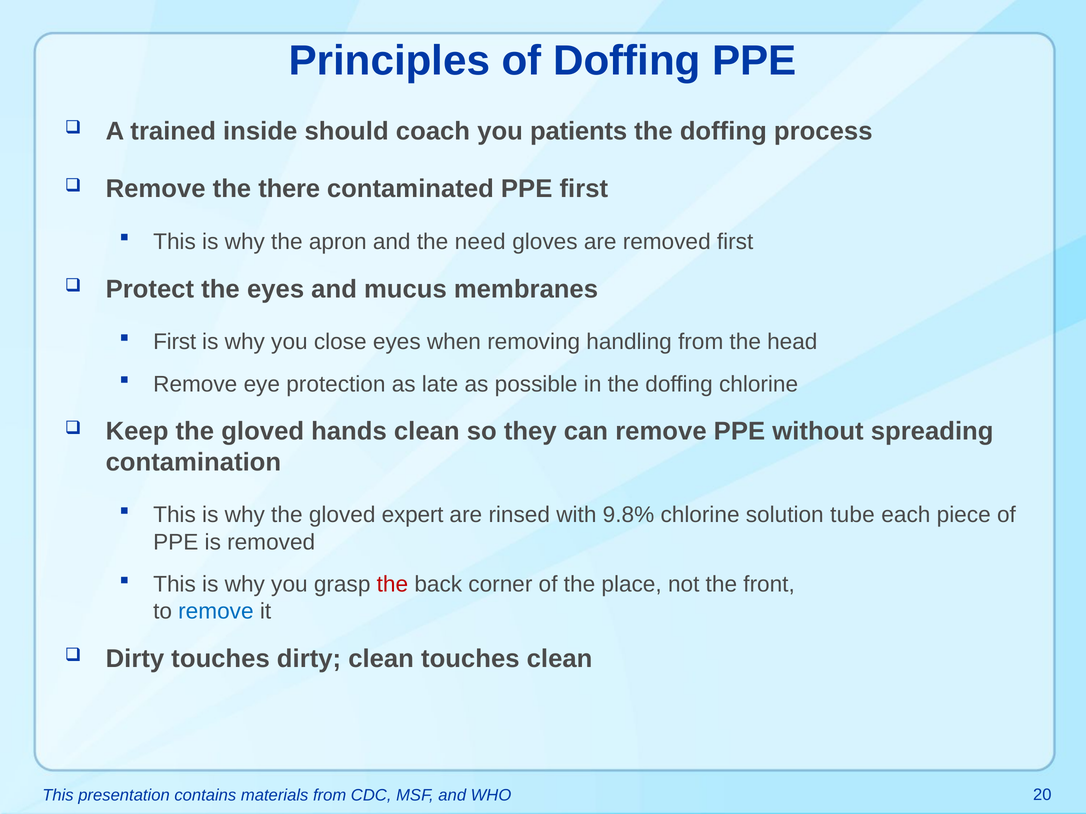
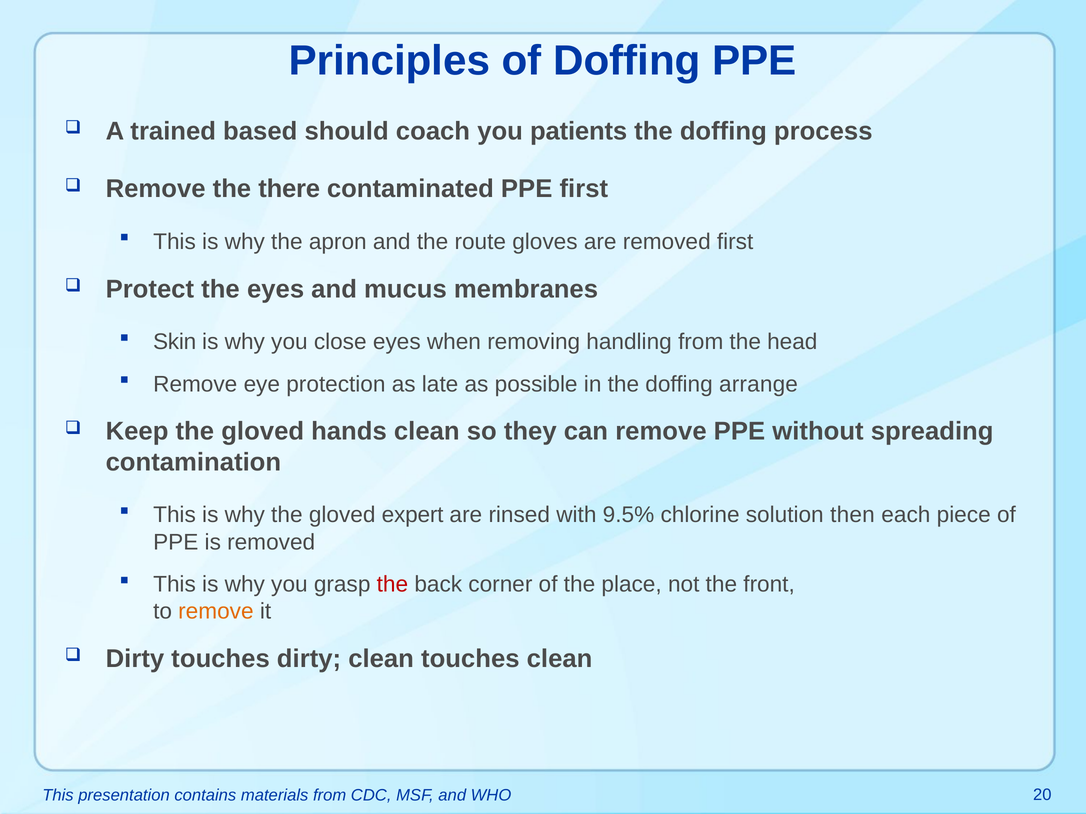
inside: inside -> based (260, 131)
need: need -> route (480, 242)
First: First -> Skin (175, 342)
doffing chlorine: chlorine -> arrange (759, 384)
9.8%: 9.8% -> 9.5% (628, 515)
tube: tube -> then (852, 515)
remove colour: blue -> orange (216, 612)
